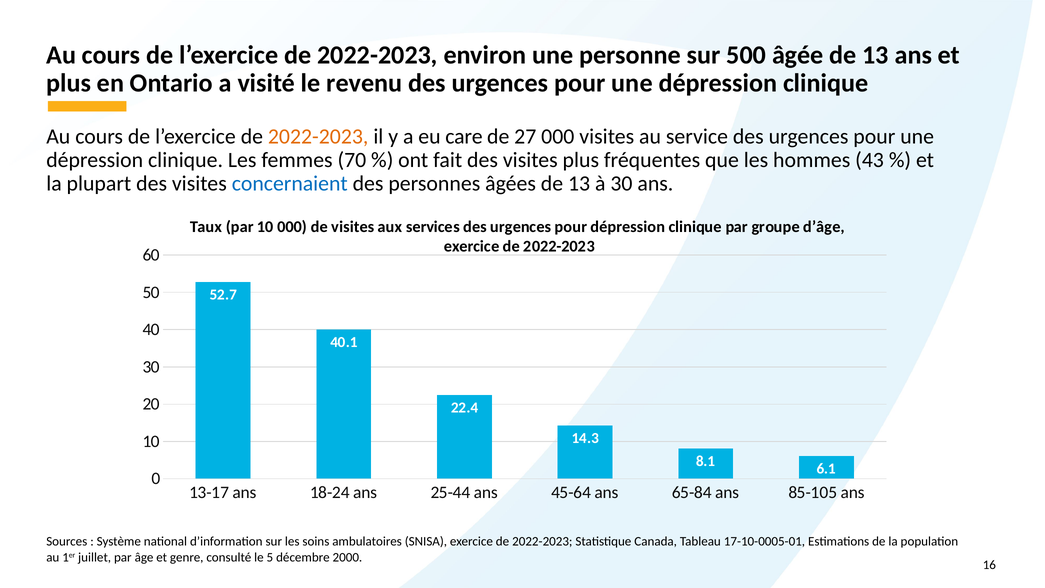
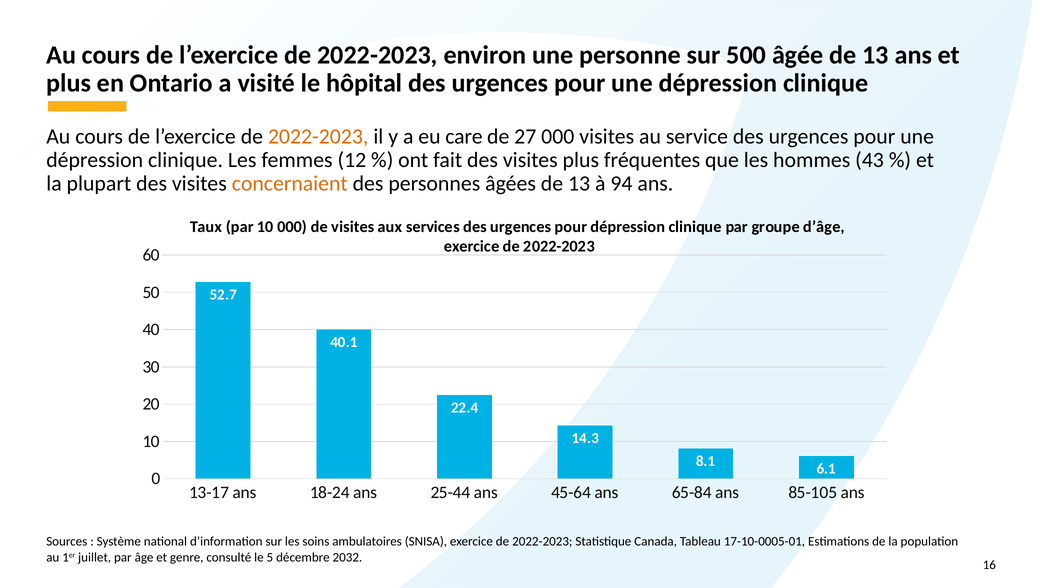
revenu: revenu -> hôpital (364, 83)
70: 70 -> 12 (352, 160)
concernaient colour: blue -> orange (290, 183)
à 30: 30 -> 94 (621, 183)
2000: 2000 -> 2032 (347, 557)
